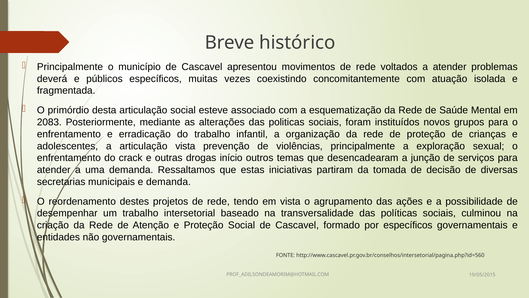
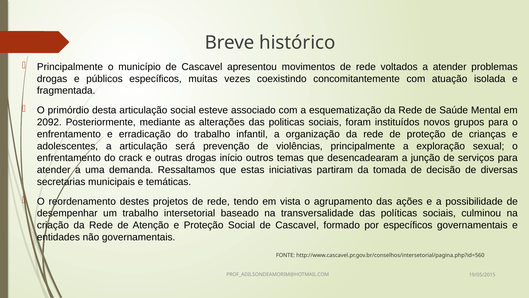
deverá: deverá -> drogas (52, 79)
2083: 2083 -> 2092 (49, 122)
articulação vista: vista -> será (185, 146)
e demanda: demanda -> temáticas (169, 182)
